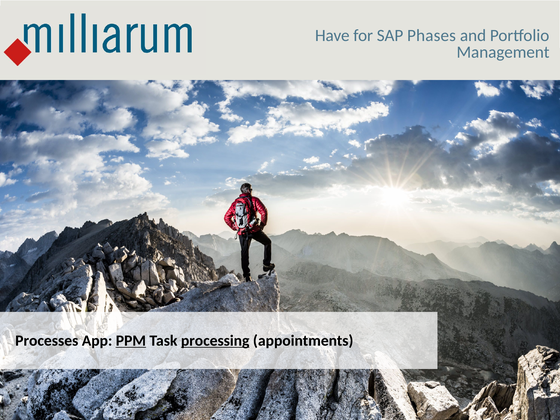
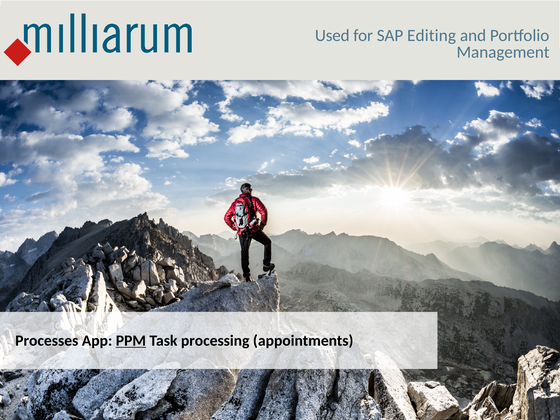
Have: Have -> Used (332, 36)
Phases: Phases -> Editing (432, 36)
processing underline: present -> none (215, 341)
